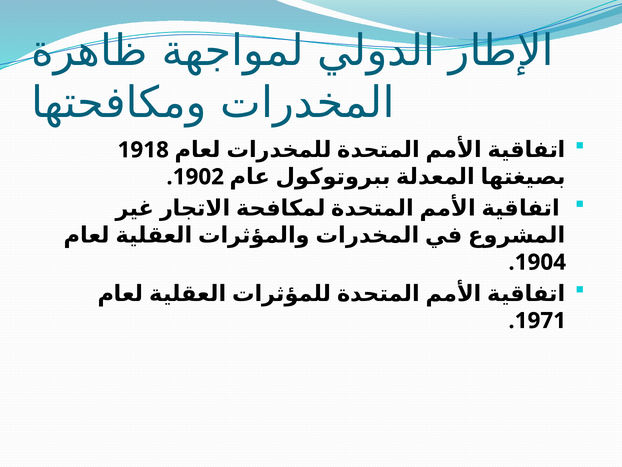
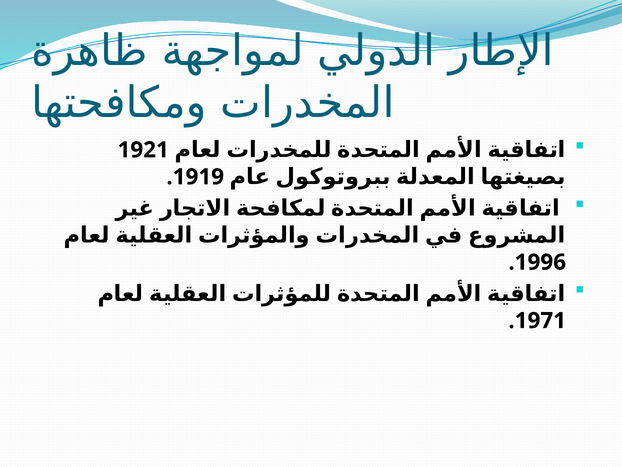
1918: 1918 -> 1921 (143, 150)
1902: 1902 -> 1919 (198, 177)
1904: 1904 -> 1996 (540, 262)
